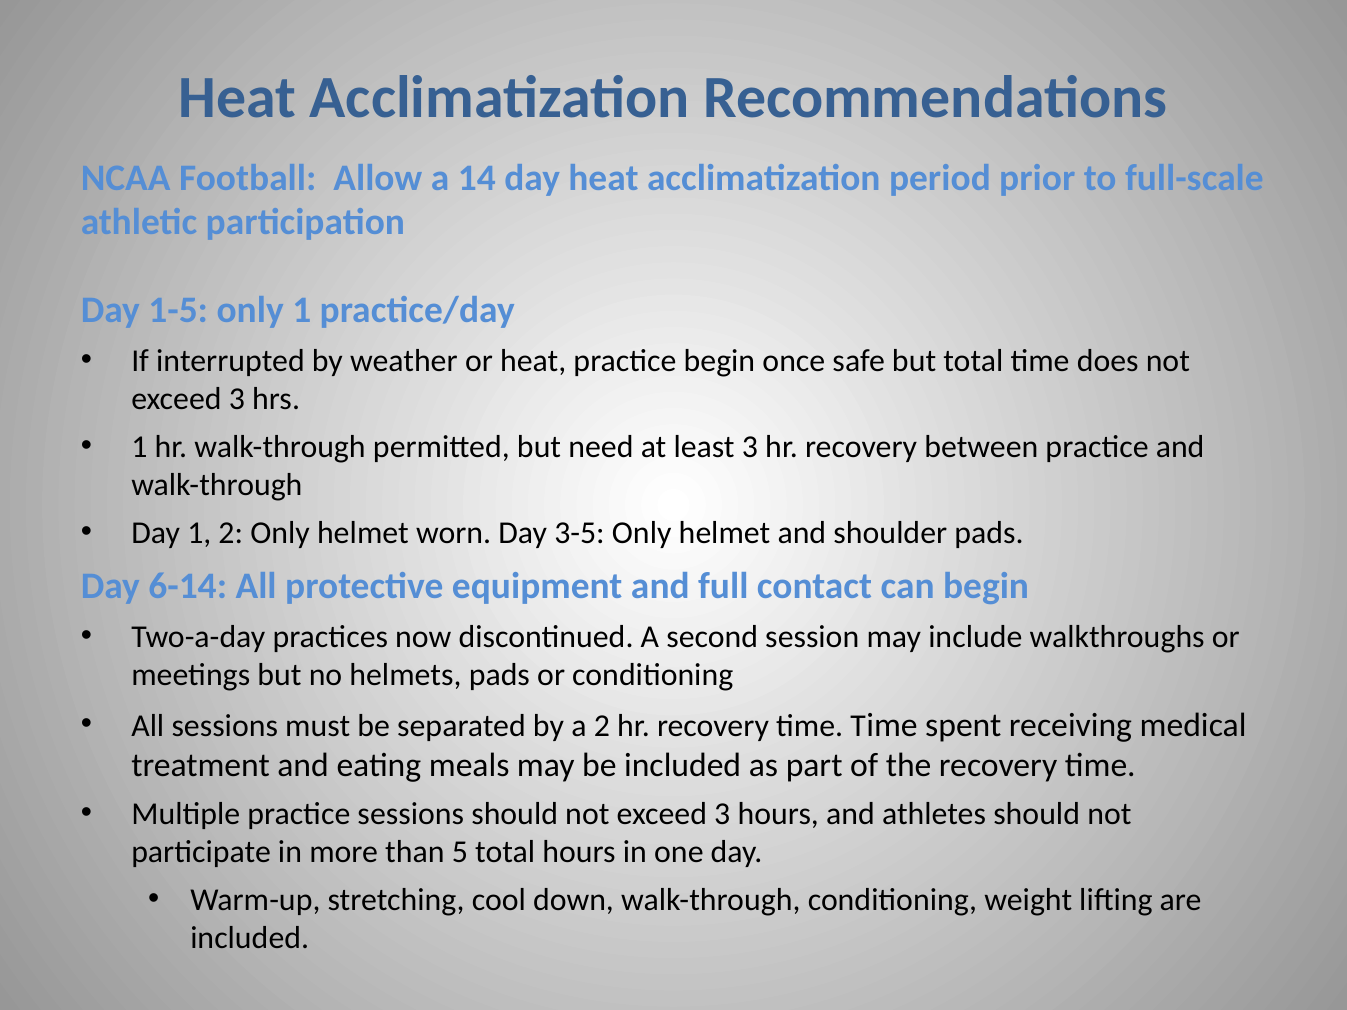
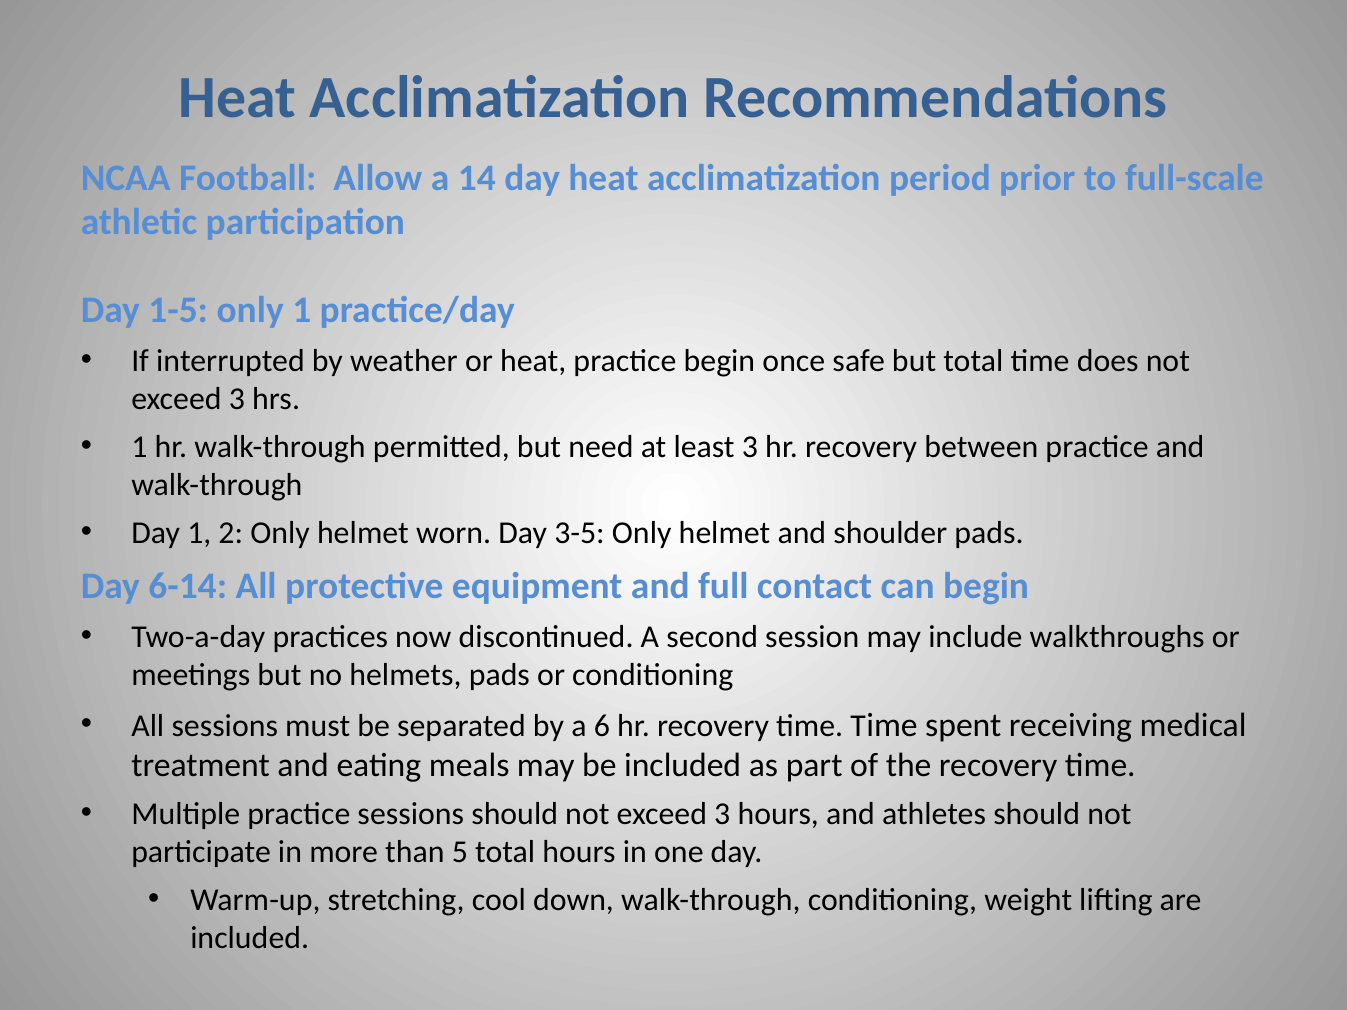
a 2: 2 -> 6 (602, 726)
